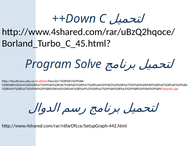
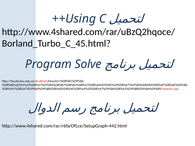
Down: Down -> Using (81, 19)
